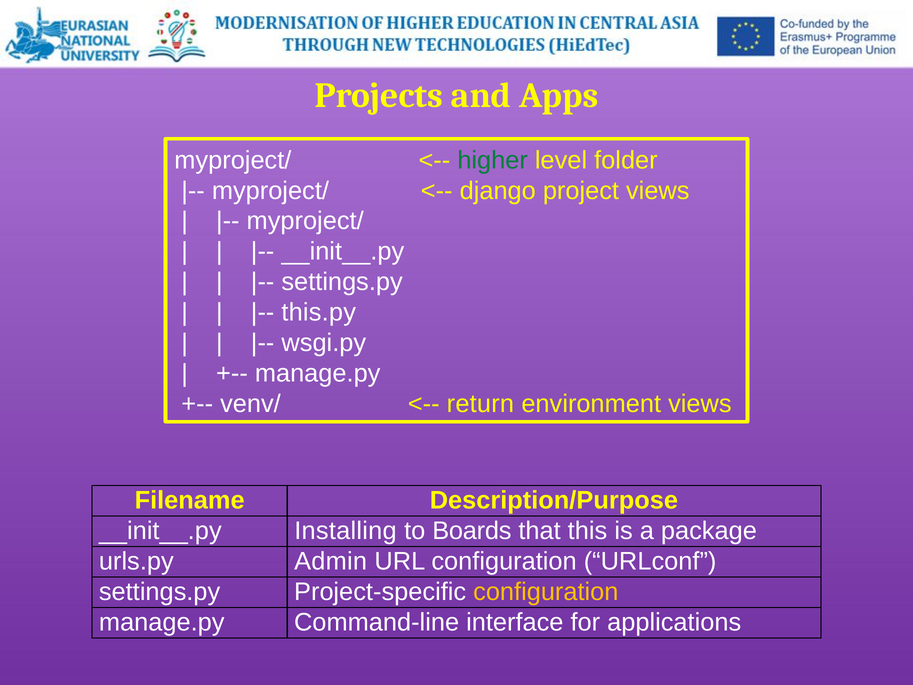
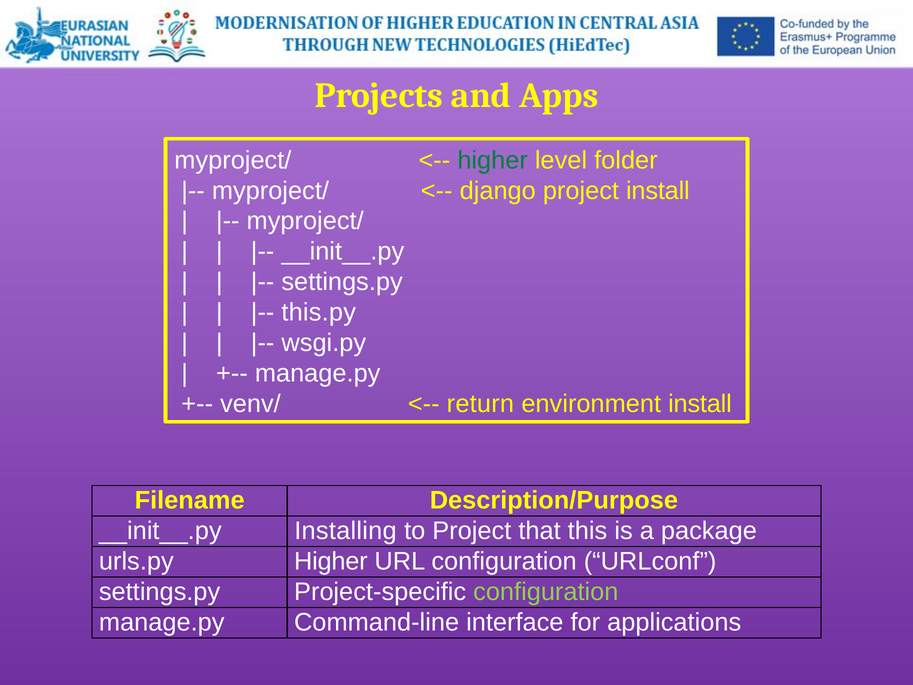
project views: views -> install (658, 191)
environment views: views -> install (700, 404)
to Boards: Boards -> Project (472, 531)
urls.py Admin: Admin -> Higher (331, 561)
configuration colour: yellow -> light green (546, 592)
